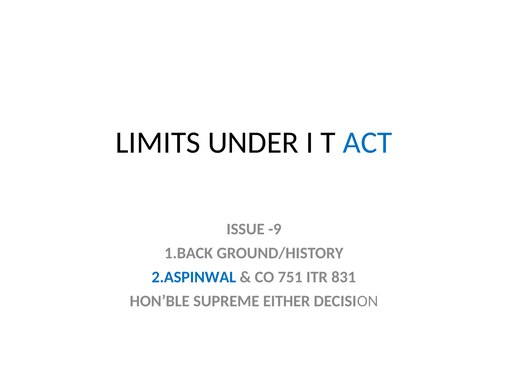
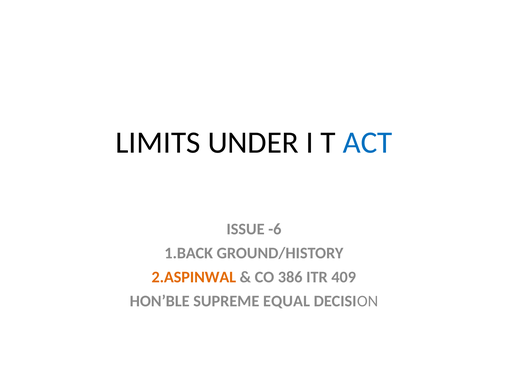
-9: -9 -> -6 (275, 229)
2.ASPINWAL colour: blue -> orange (194, 277)
751: 751 -> 386 (290, 277)
831: 831 -> 409 (344, 277)
EITHER: EITHER -> EQUAL (286, 301)
